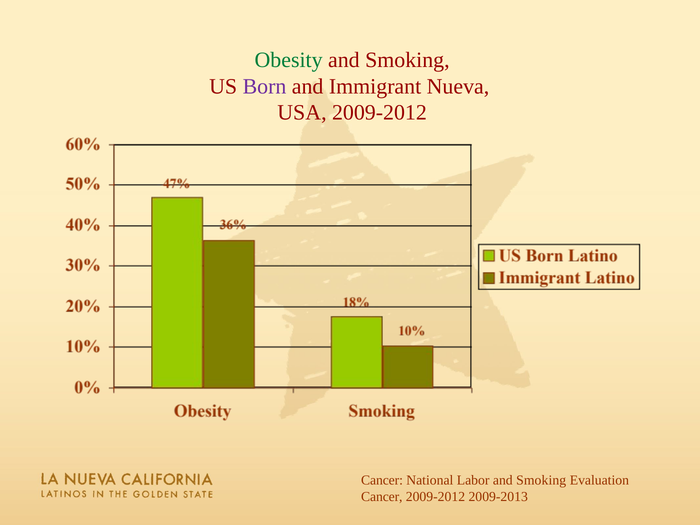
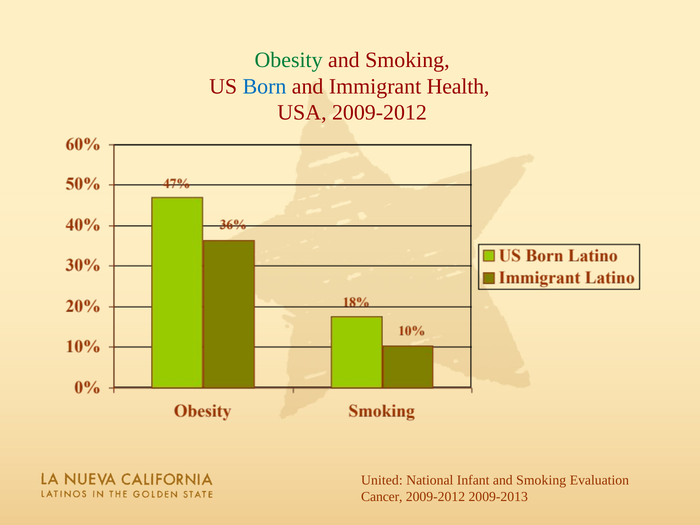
Born colour: purple -> blue (265, 86)
Nueva: Nueva -> Health (458, 86)
Cancer: Cancer -> United (382, 480)
Labor: Labor -> Infant (473, 480)
